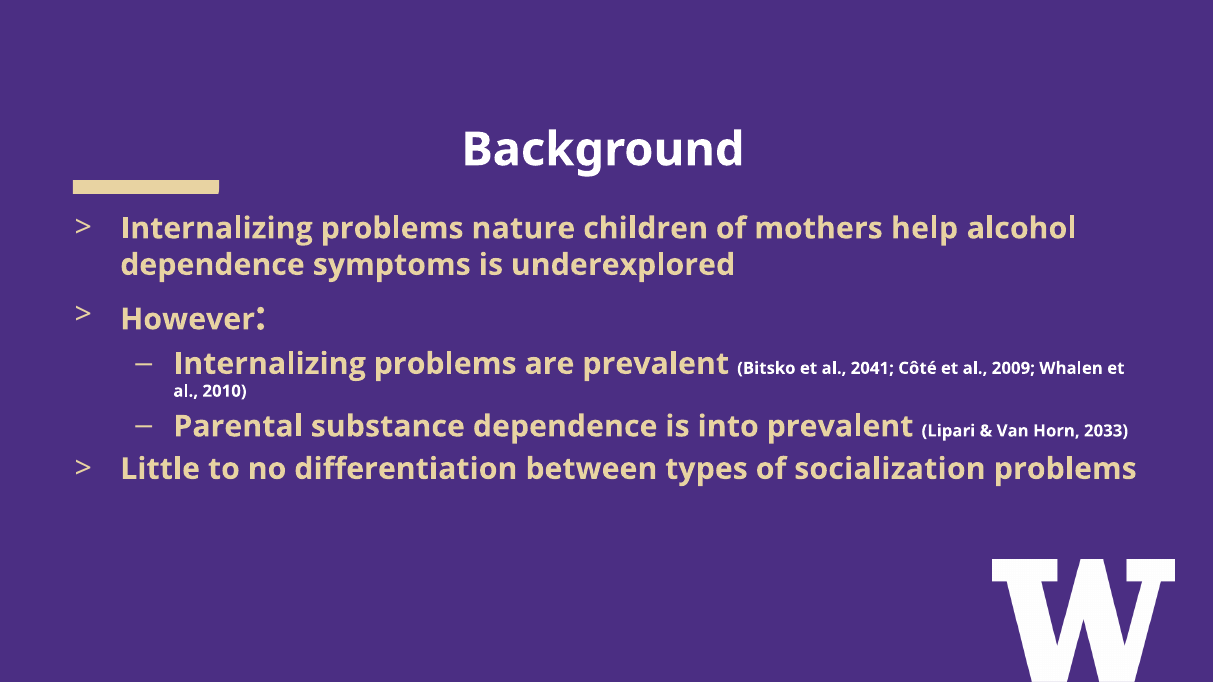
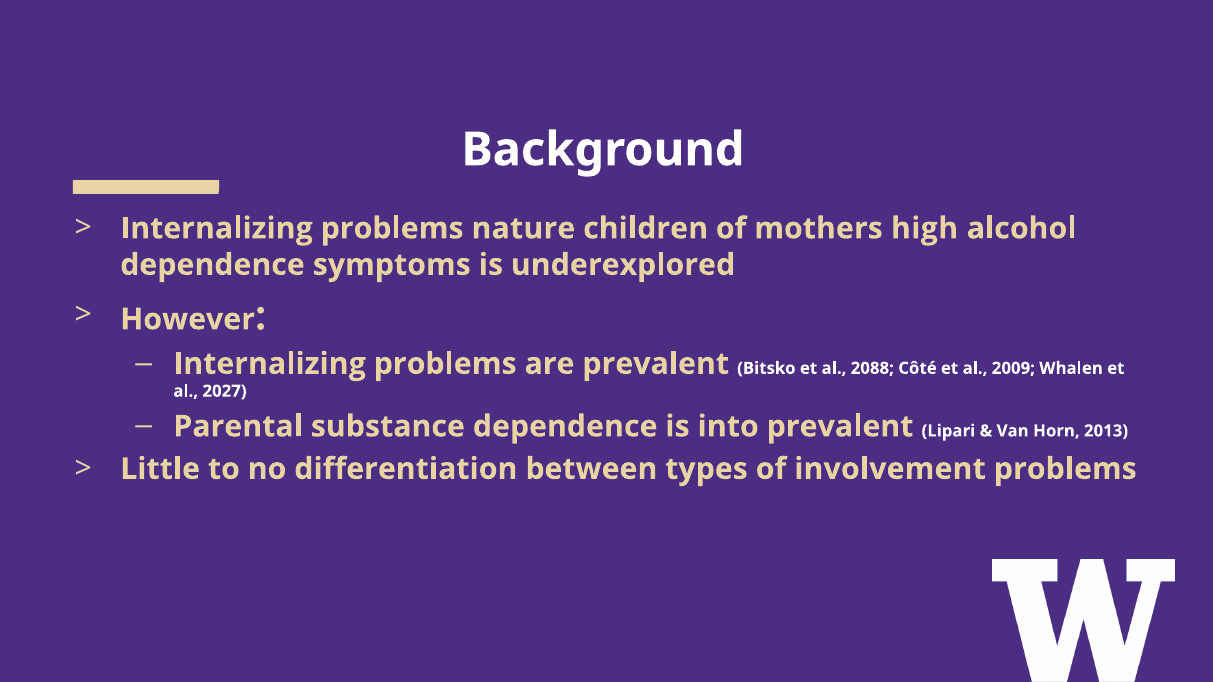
help: help -> high (924, 229)
2041: 2041 -> 2088 (872, 368)
2010: 2010 -> 2027 (225, 391)
2033: 2033 -> 2013 (1106, 431)
socialization: socialization -> involvement (890, 469)
